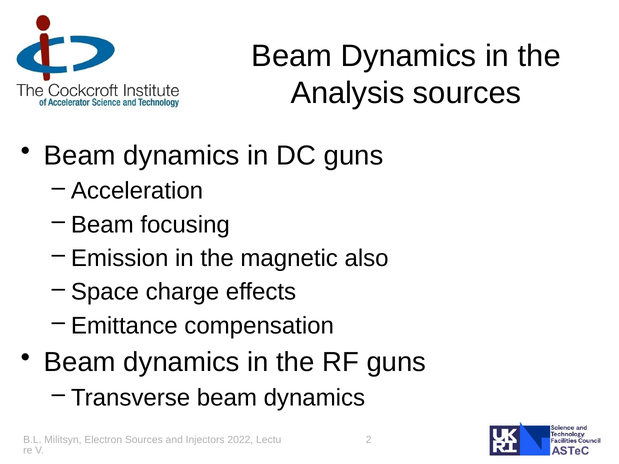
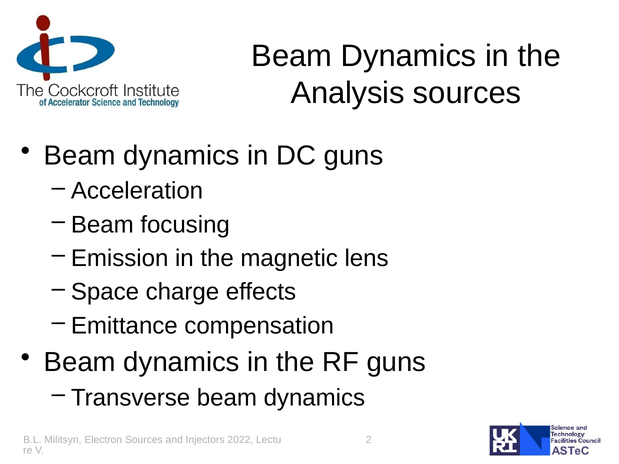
also: also -> lens (367, 258)
